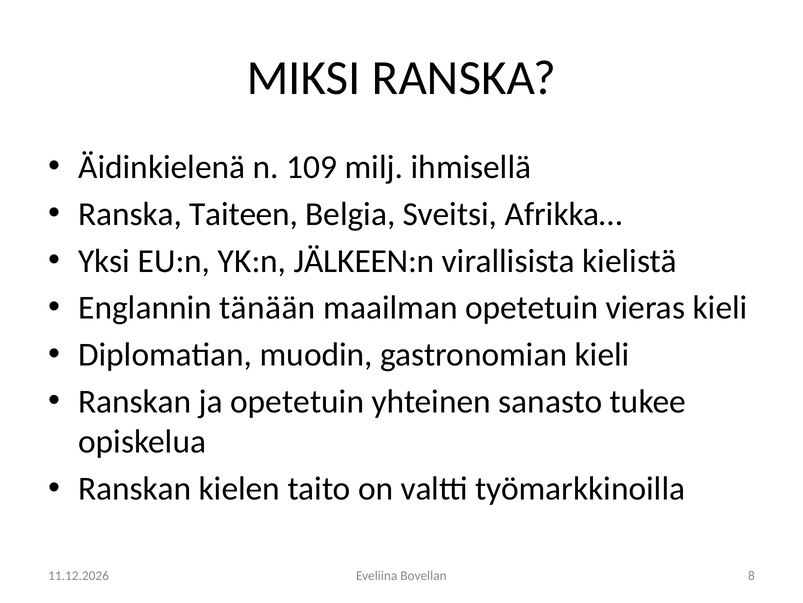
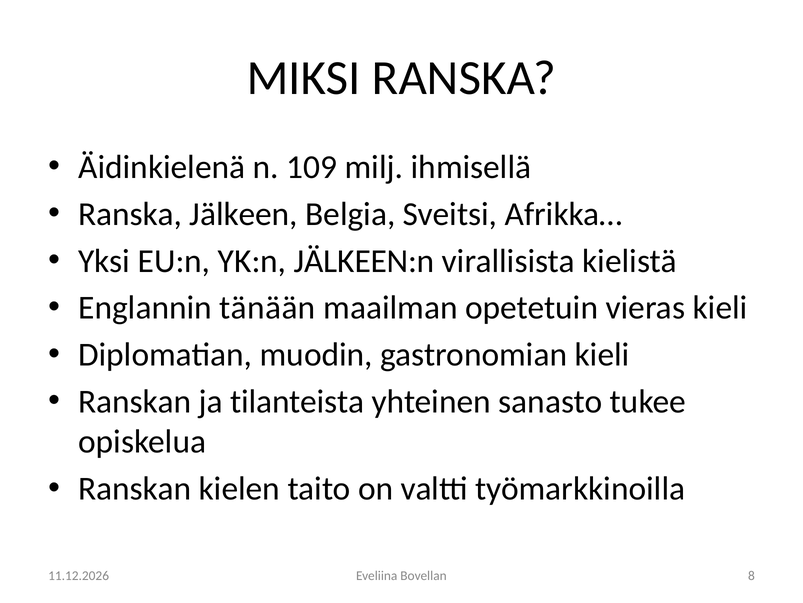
Taiteen: Taiteen -> Jälkeen (244, 214)
ja opetetuin: opetetuin -> tilanteista (297, 401)
